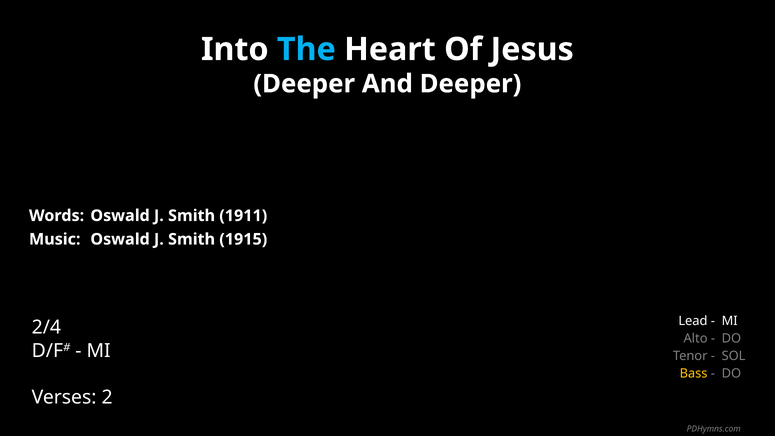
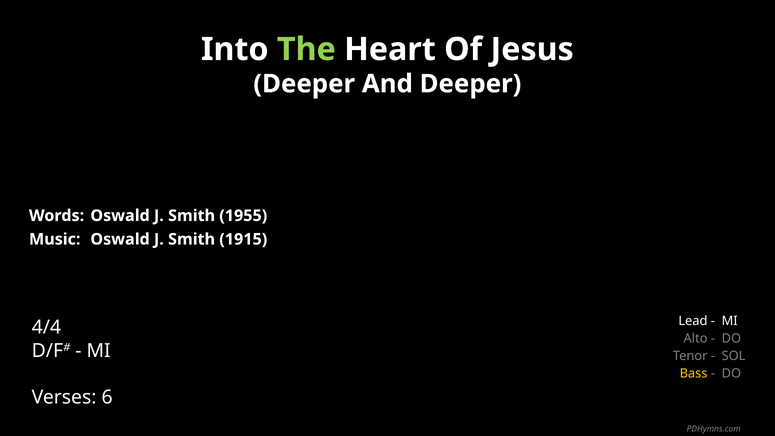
The colour: light blue -> light green (306, 49)
1911: 1911 -> 1955 (243, 216)
2/4: 2/4 -> 4/4 (46, 327)
2: 2 -> 6 (107, 397)
